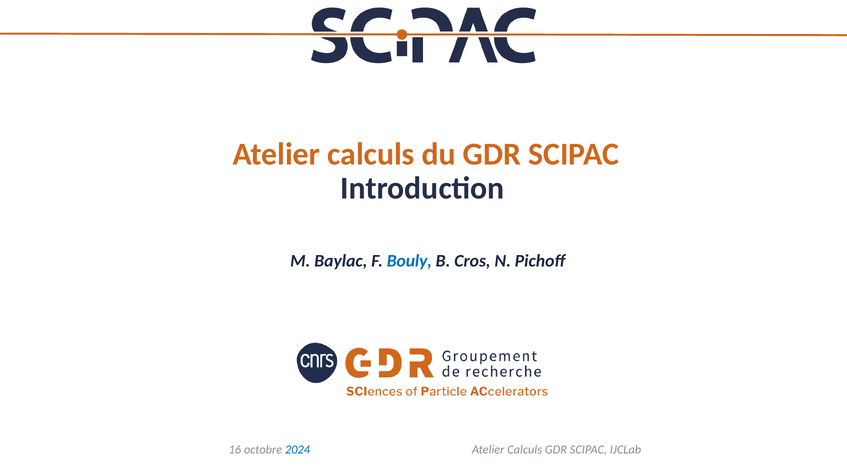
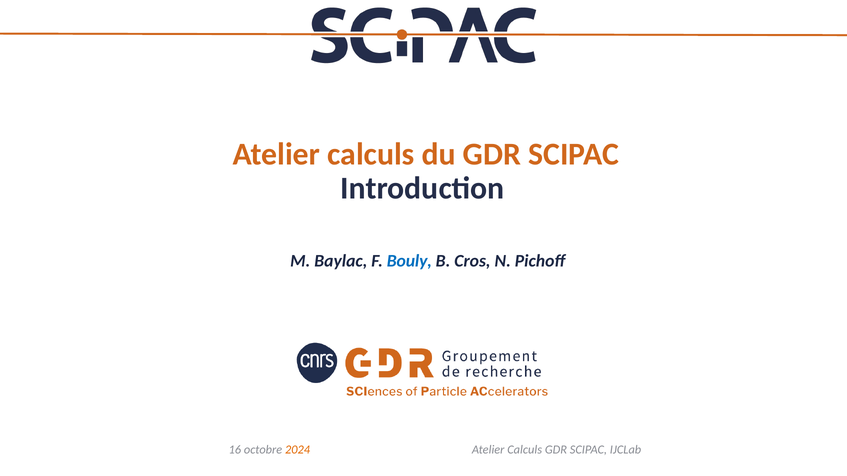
2024 colour: blue -> orange (298, 450)
